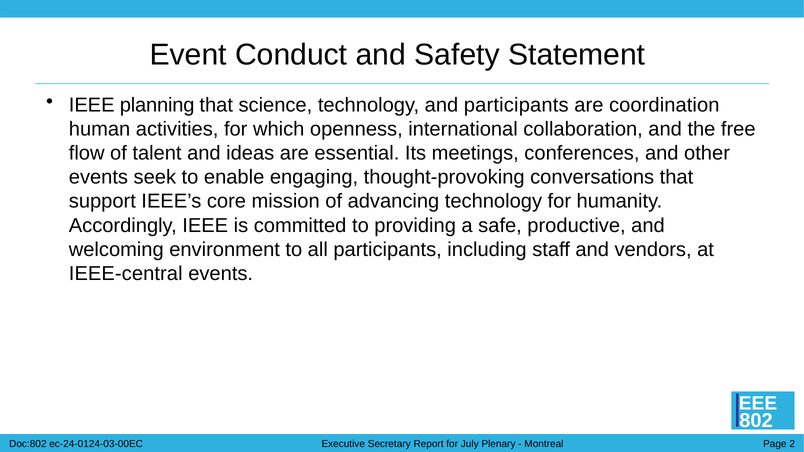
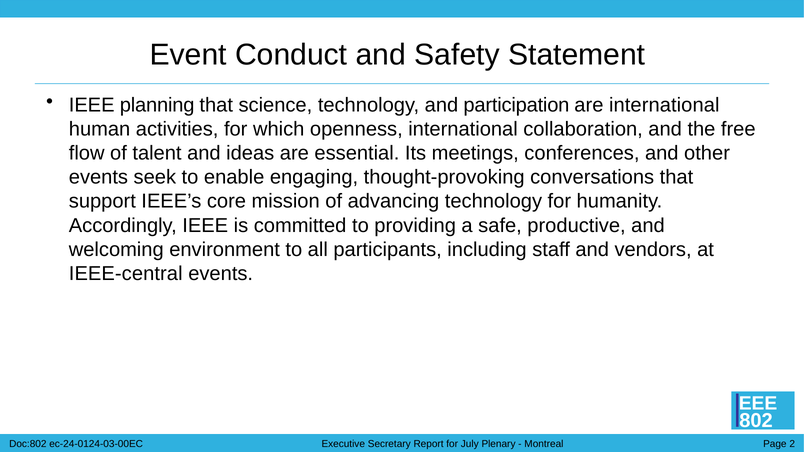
and participants: participants -> participation (516, 105)
are coordination: coordination -> international (664, 105)
